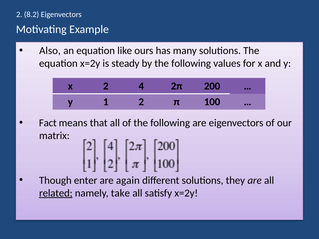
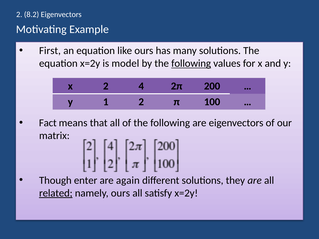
Also: Also -> First (50, 51)
steady: steady -> model (125, 64)
following underline: none -> present (191, 64)
namely take: take -> ours (120, 193)
